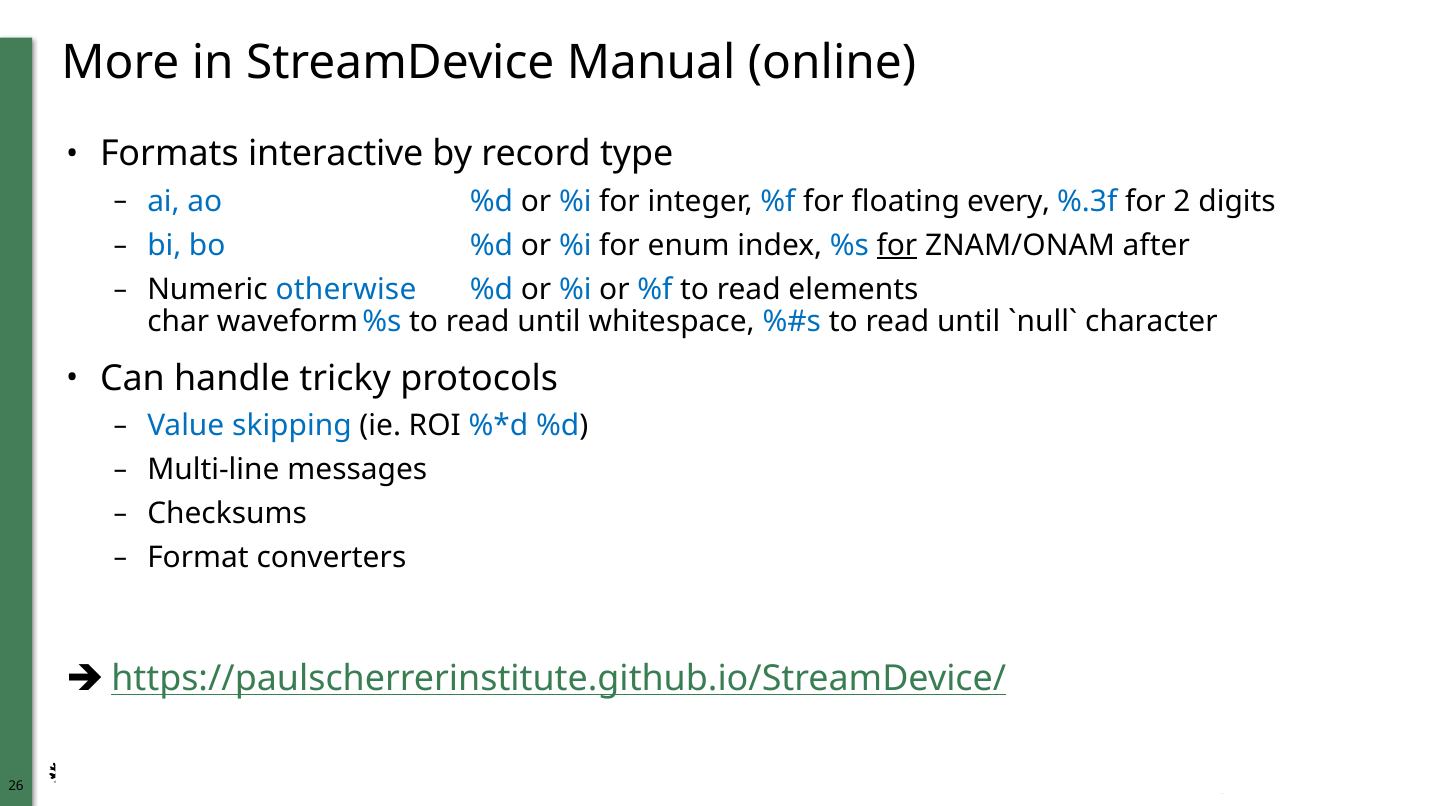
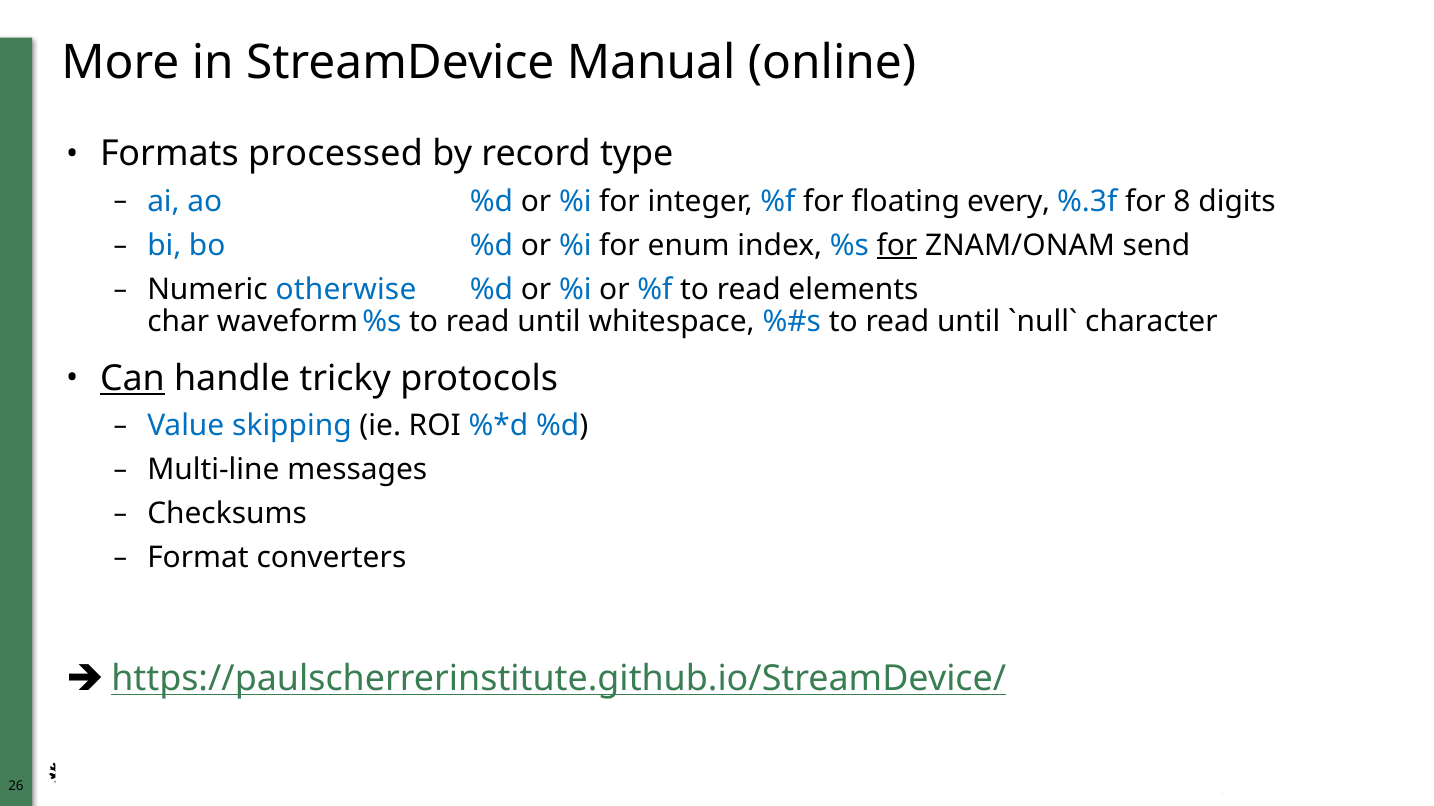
interactive: interactive -> processed (335, 154)
2: 2 -> 8 (1182, 201)
after: after -> send (1156, 246)
Can underline: none -> present (132, 378)
